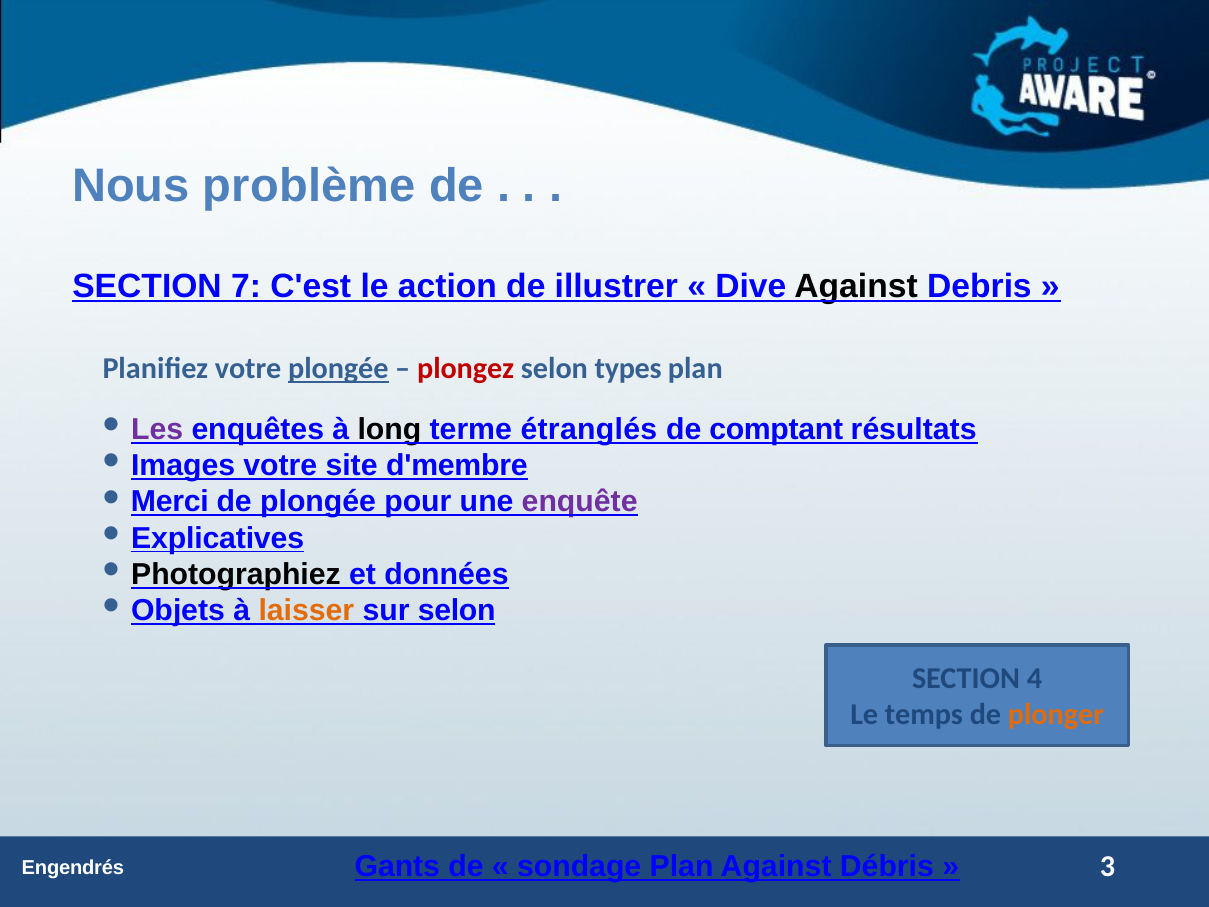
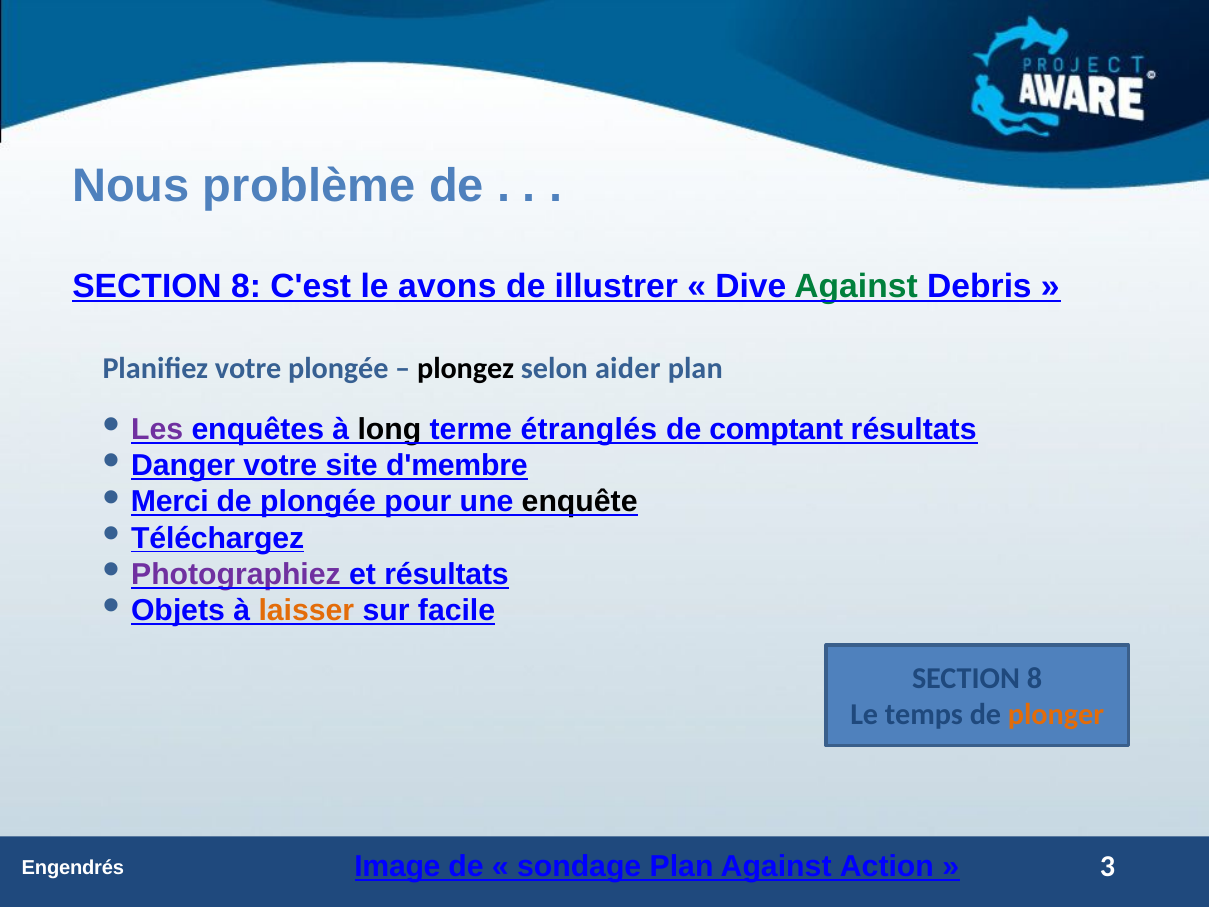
7: 7 -> 8 (246, 286)
action: action -> avons (447, 286)
Against colour: black -> green (856, 286)
plongée underline: present -> none (338, 369)
plongez colour: red -> black (466, 369)
types: types -> aider (628, 369)
Images: Images -> Danger (183, 465)
enquête colour: purple -> black (580, 502)
Explicatives: Explicatives -> Téléchargez (218, 538)
Photographiez colour: black -> purple (236, 574)
et données: données -> résultats (447, 574)
sur selon: selon -> facile (457, 611)
4: 4 -> 8 (1034, 678)
Gants: Gants -> Image (397, 867)
Débris: Débris -> Action (887, 867)
